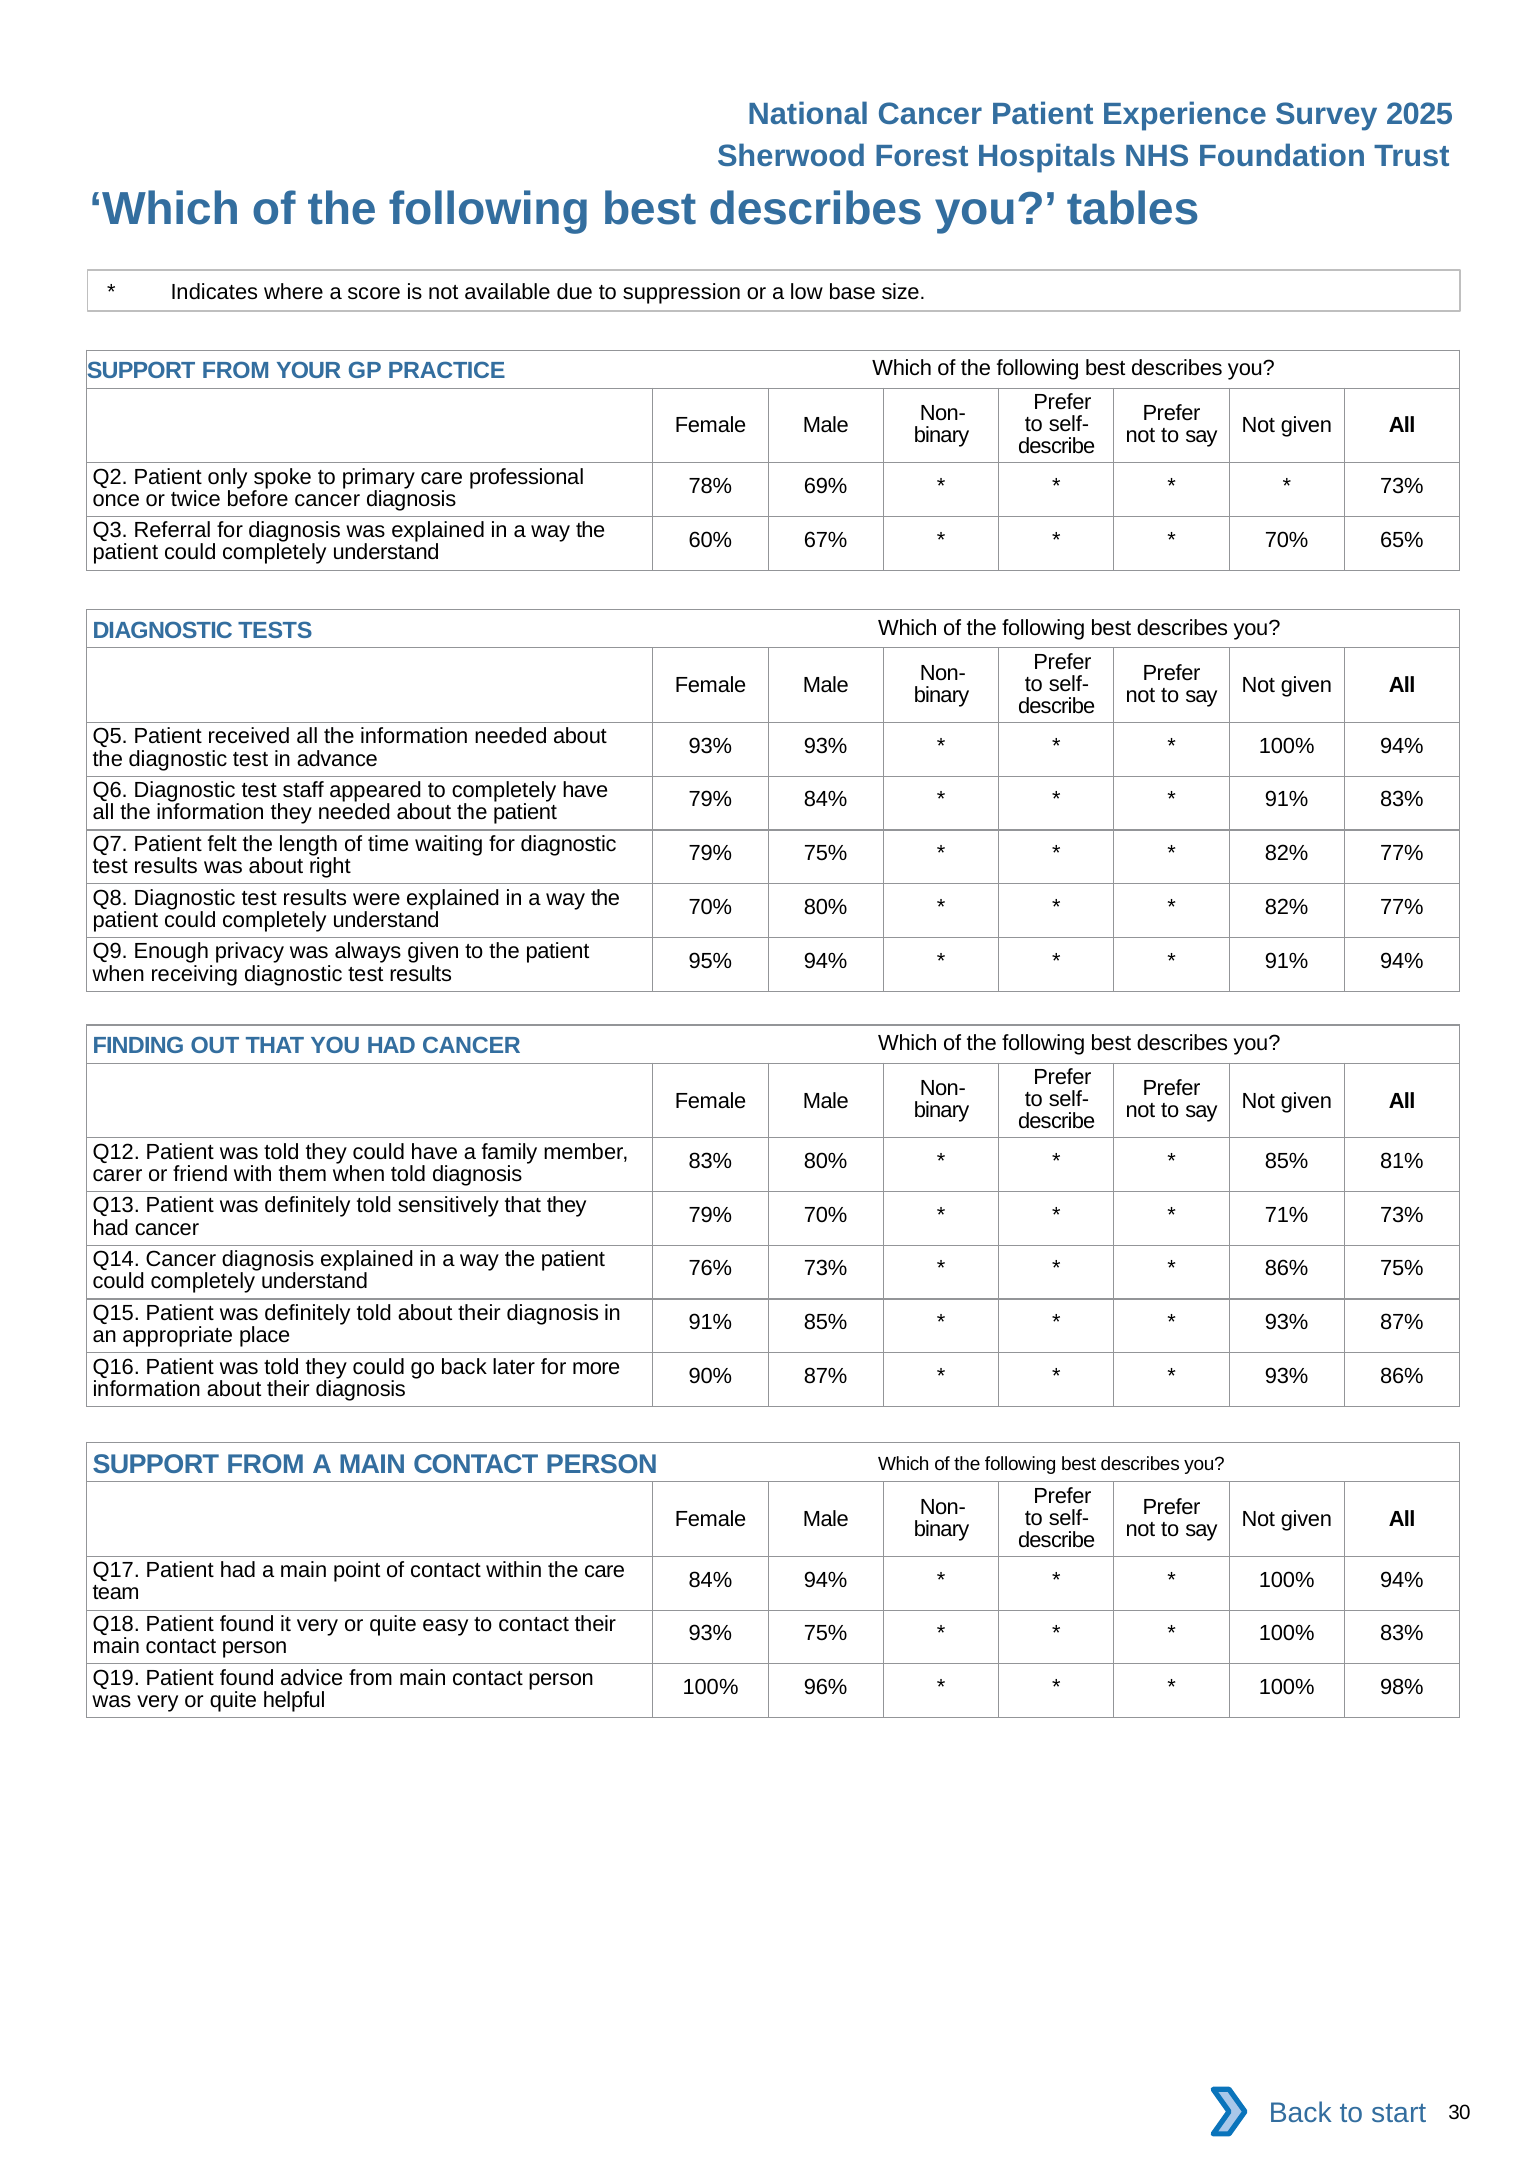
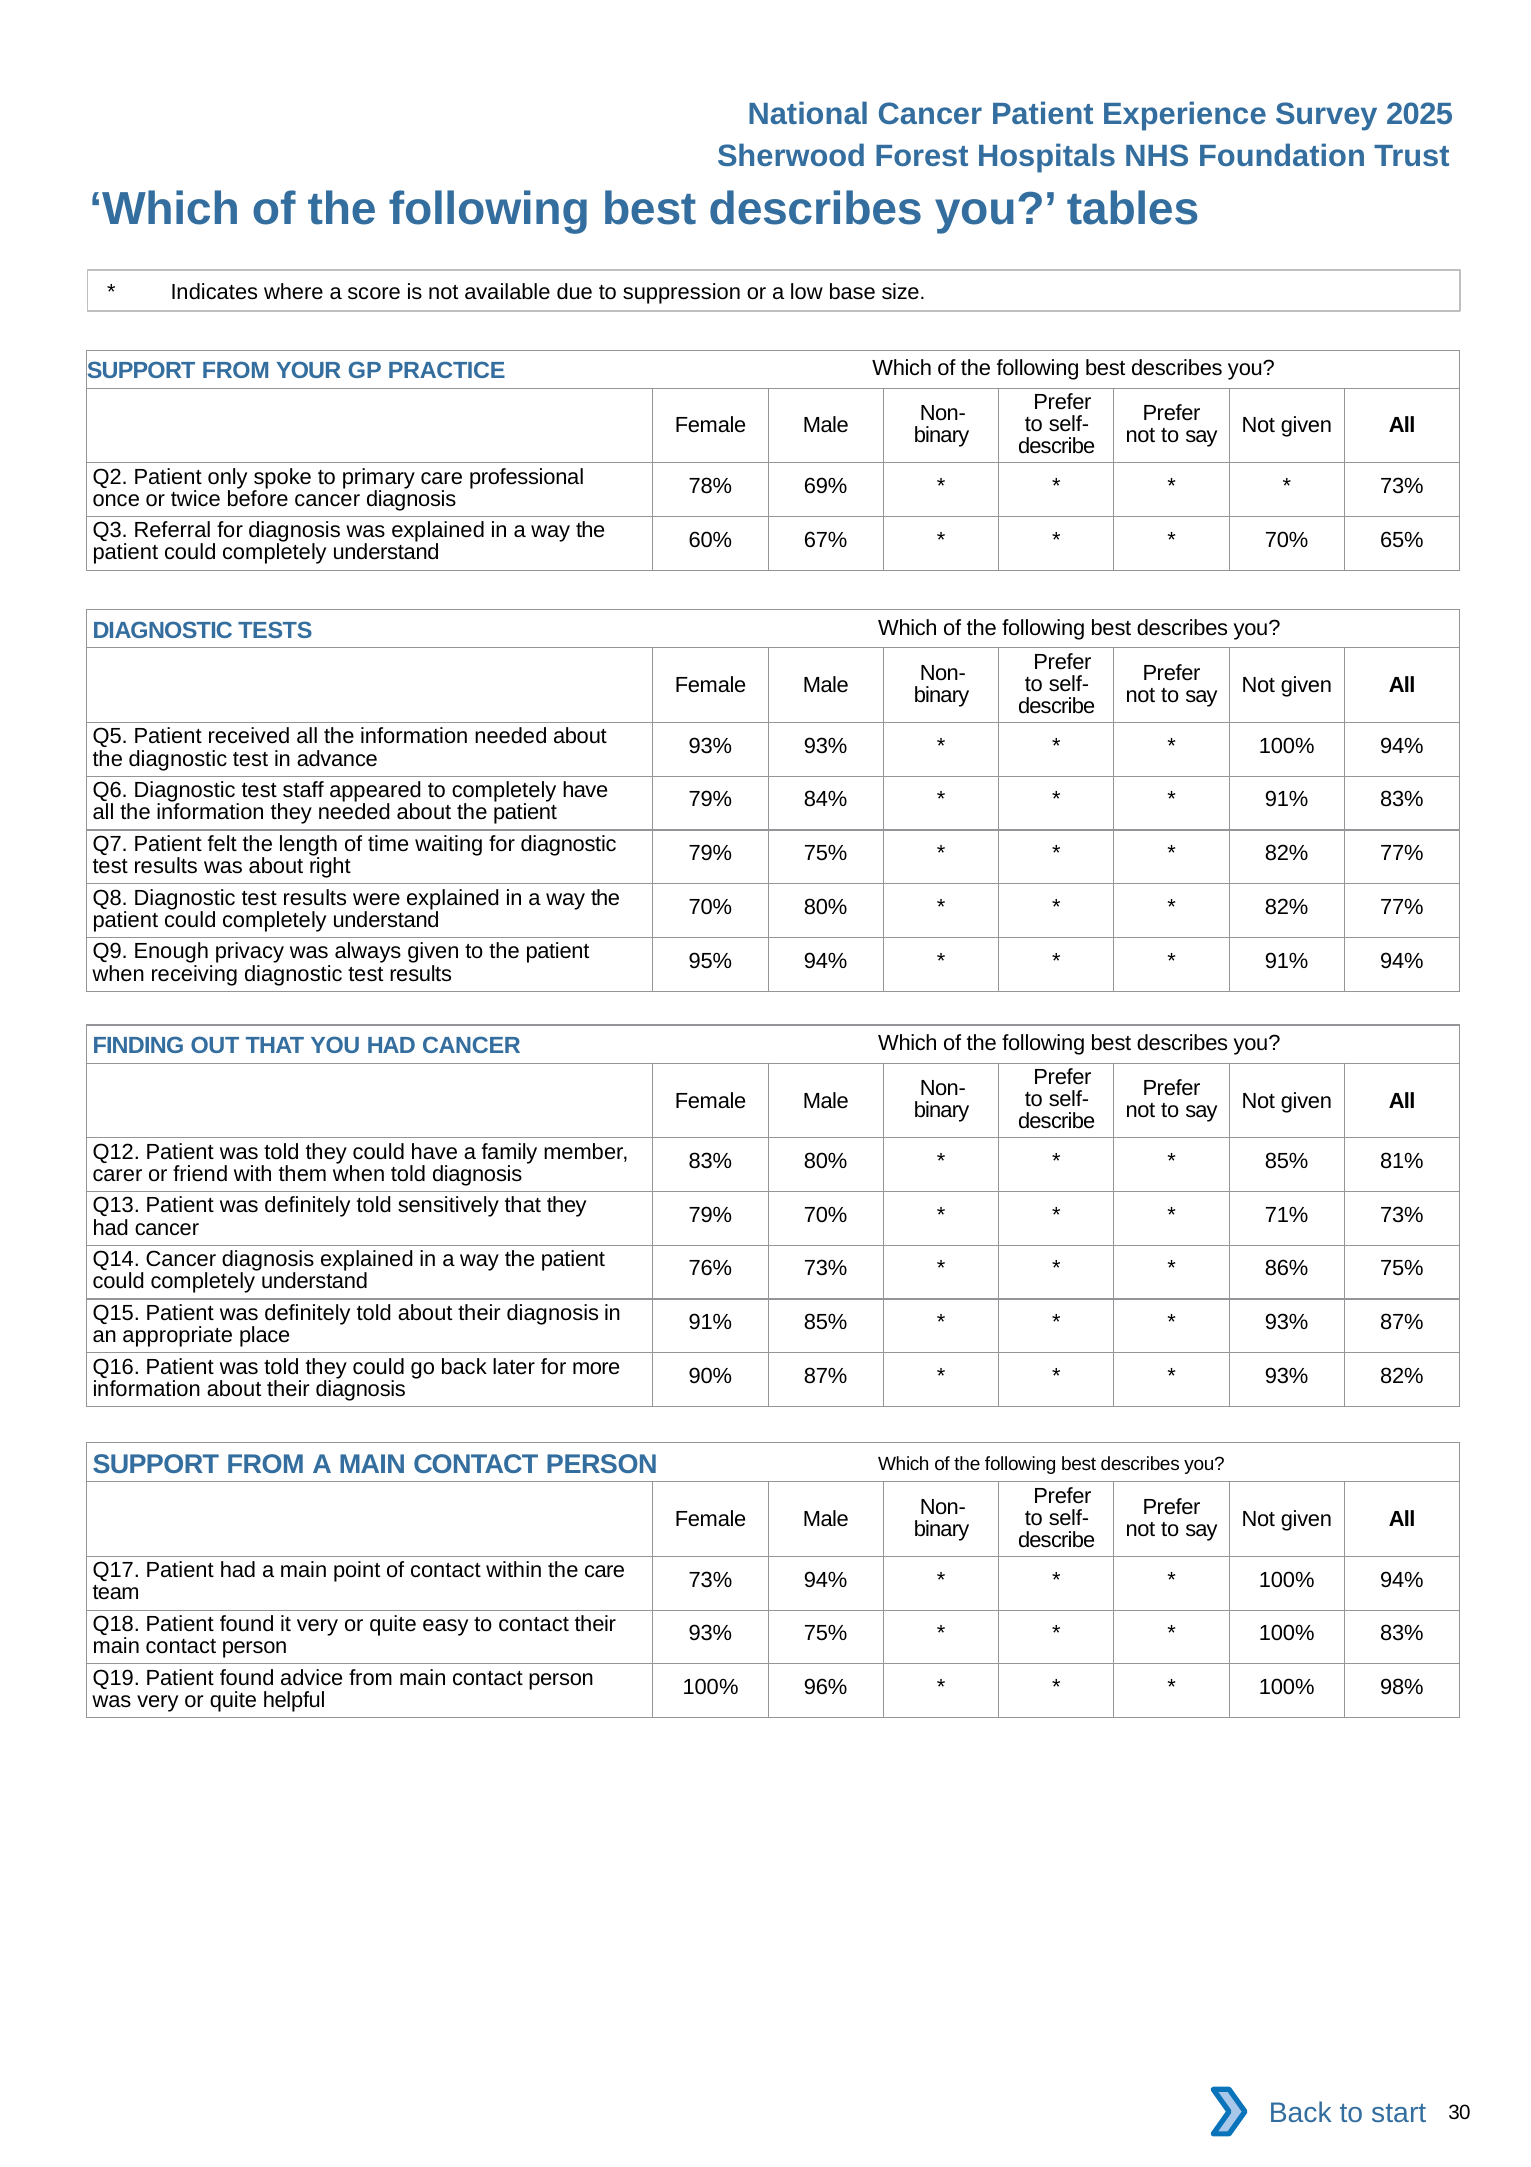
93% 86%: 86% -> 82% (1402, 1376)
84%: 84% -> 73% (710, 1580)
